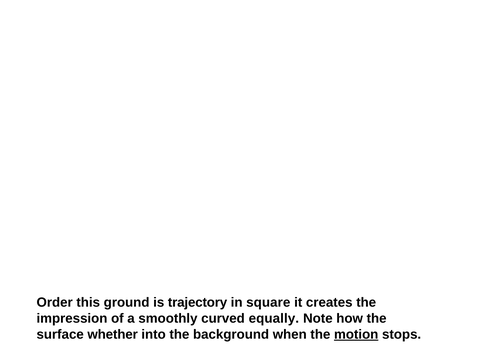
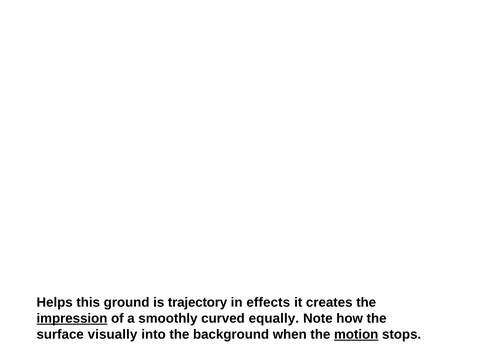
Order: Order -> Helps (55, 302)
square: square -> effects (268, 302)
impression underline: none -> present (72, 318)
whether: whether -> visually (113, 334)
